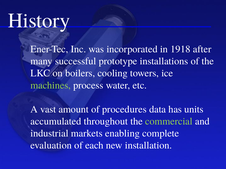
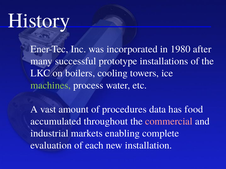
1918: 1918 -> 1980 (180, 49)
units: units -> food (194, 110)
commercial colour: light green -> pink (169, 122)
